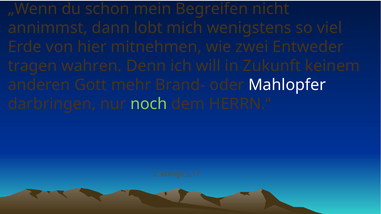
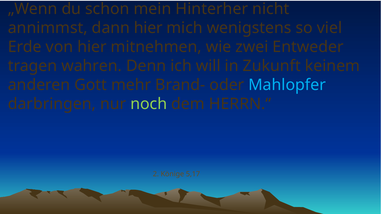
Begreifen: Begreifen -> Hinterher (212, 9)
dann lobt: lobt -> hier (148, 28)
Mahlopfer colour: white -> light blue (287, 85)
